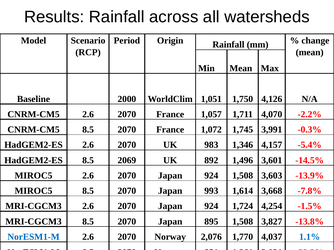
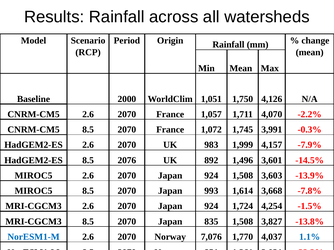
1,346: 1,346 -> 1,999 (243, 145)
-5.4%: -5.4% -> -7.9% (310, 145)
2069: 2069 -> 2076 (127, 161)
895: 895 -> 835 (211, 222)
2,076: 2,076 -> 7,076 (211, 237)
